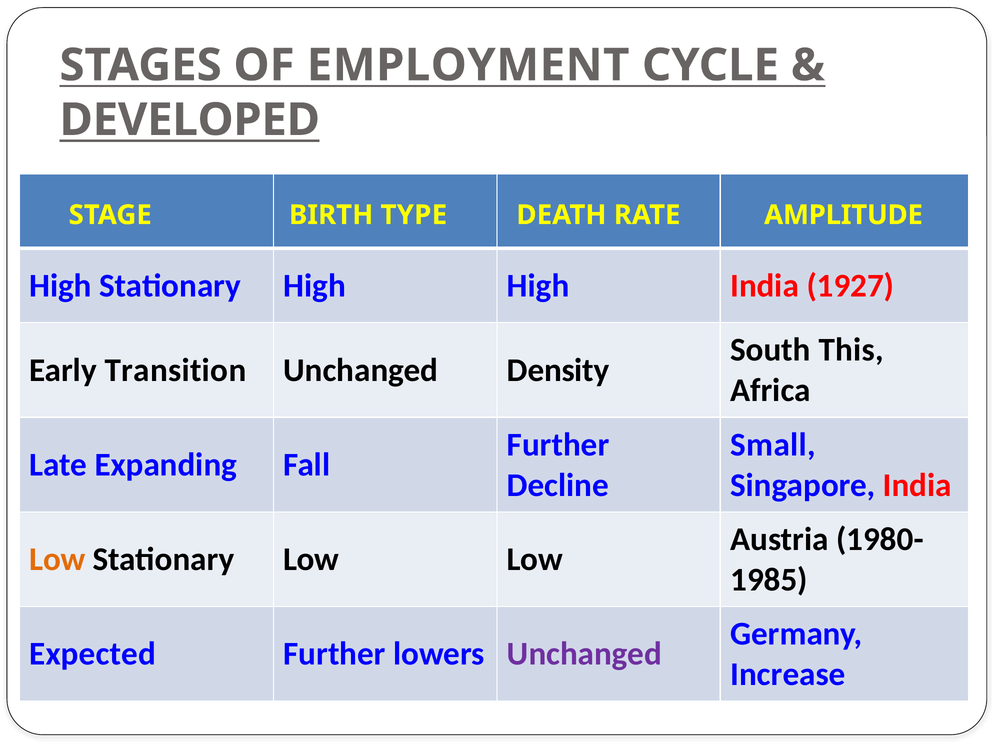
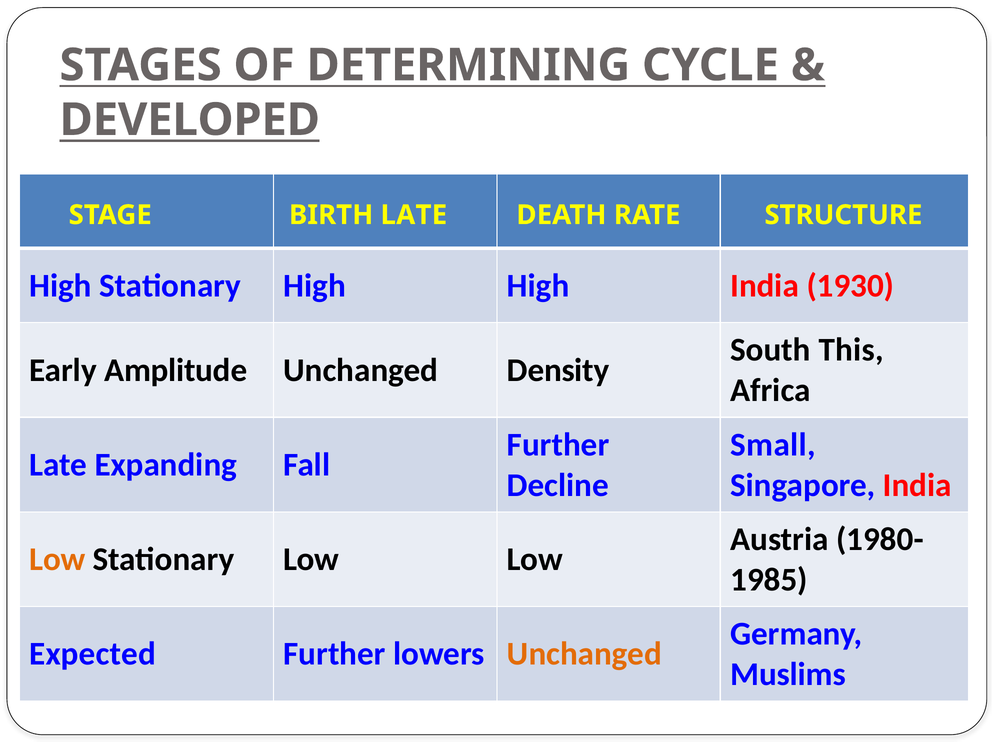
EMPLOYMENT: EMPLOYMENT -> DETERMINING (468, 65)
BIRTH TYPE: TYPE -> LATE (414, 215)
AMPLITUDE: AMPLITUDE -> STRUCTURE (843, 215)
1927: 1927 -> 1930 (850, 286)
Transition: Transition -> Amplitude (176, 370)
Unchanged colour: purple -> orange (584, 654)
Increase: Increase -> Muslims (788, 675)
